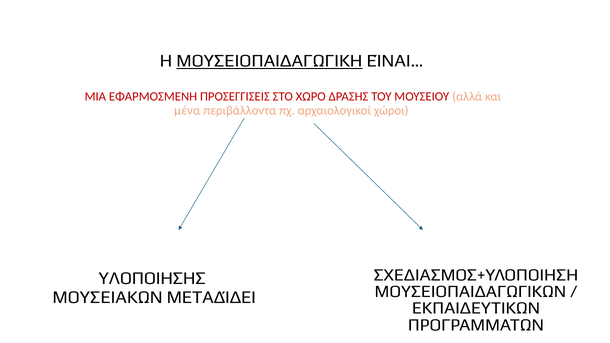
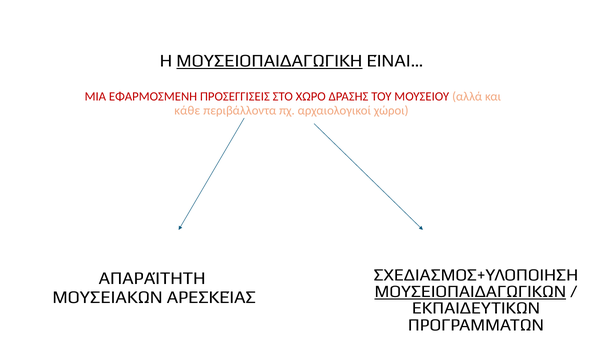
μένα: μένα -> κάθε (187, 110)
ΥΛΟΠΟΙΗΣΗΣ: ΥΛΟΠΟΙΗΣΗΣ -> ΑΠΑΡΑΊΤΗΤΗ (152, 278)
ΜΟΥΣΕΙΟΠΑΙΔΑΓΩΓΙΚΩΝ underline: none -> present (470, 292)
ΜΕΤΑΔΊΔΕΙ: ΜΕΤΑΔΊΔΕΙ -> ΑΡΕΣΚΕΊΑΣ (211, 298)
